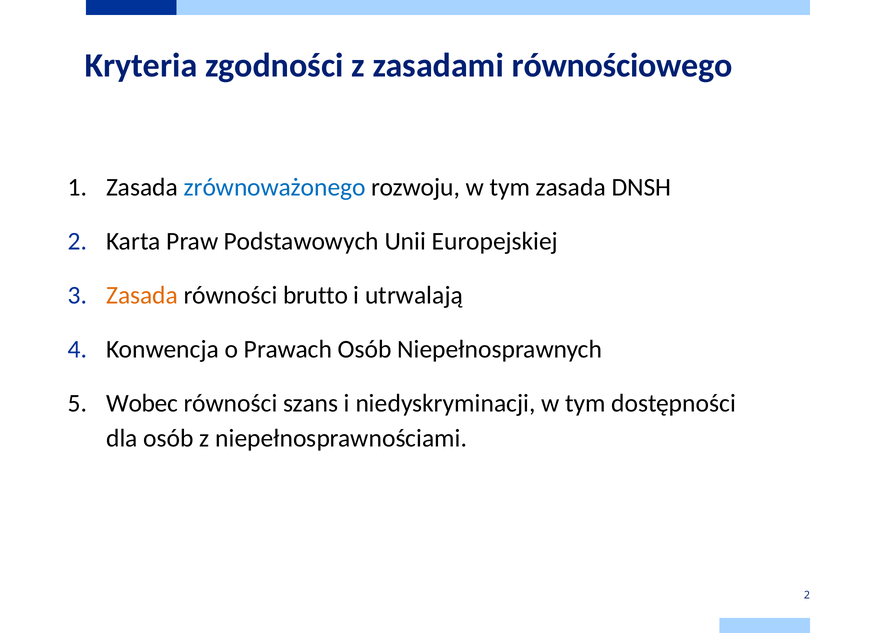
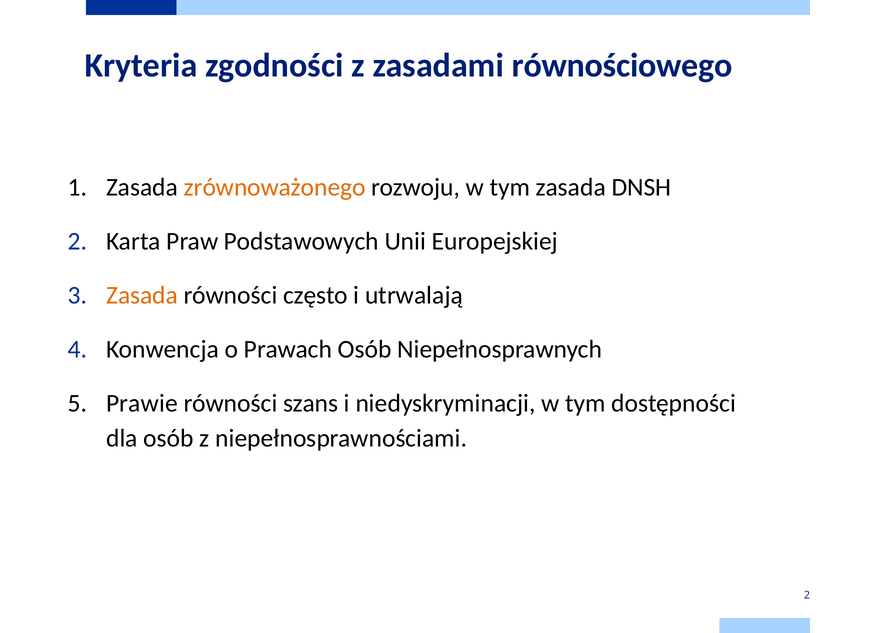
zrównoważonego colour: blue -> orange (275, 187)
brutto: brutto -> często (316, 295)
Wobec: Wobec -> Prawie (142, 404)
